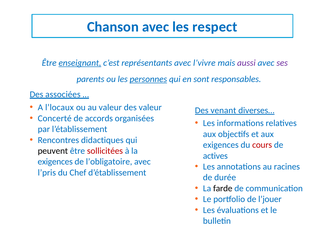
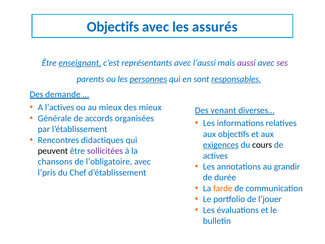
Chanson: Chanson -> Objectifs (113, 27)
respect: respect -> assurés (215, 27)
l’vivre: l’vivre -> l’aussi (204, 63)
responsables underline: none -> present (236, 79)
associées: associées -> demande (63, 94)
l’locaux: l’locaux -> l’actives (60, 107)
au valeur: valeur -> mieux (110, 107)
des valeur: valeur -> mieux (150, 107)
Concerté: Concerté -> Générale (55, 118)
exigences underline: none -> present (221, 145)
cours colour: red -> black (262, 145)
sollicitées colour: red -> purple (105, 151)
exigences: exigences -> chansons (55, 162)
racines: racines -> grandir (287, 166)
farde colour: black -> orange (223, 188)
